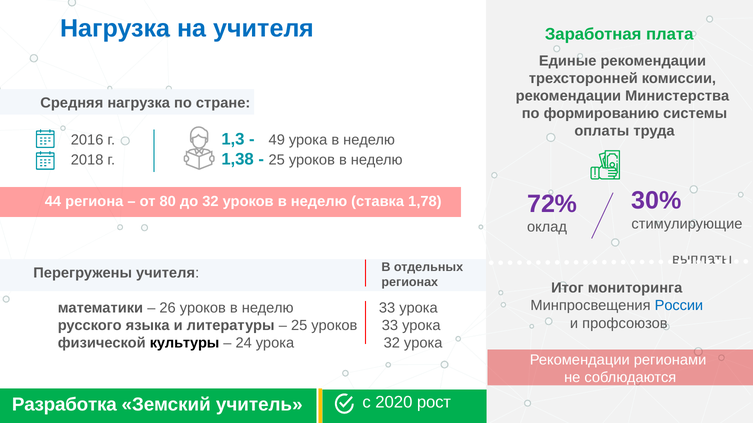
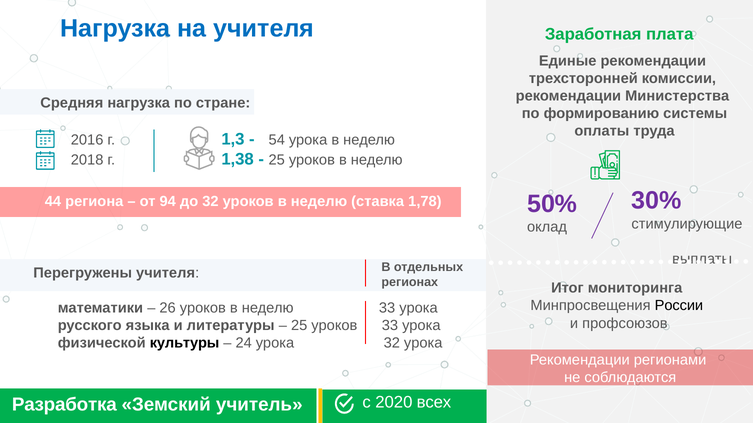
49: 49 -> 54 (277, 140)
72%: 72% -> 50% (552, 204)
80: 80 -> 94 (168, 201)
России colour: blue -> black (679, 306)
рост: рост -> всех (434, 403)
